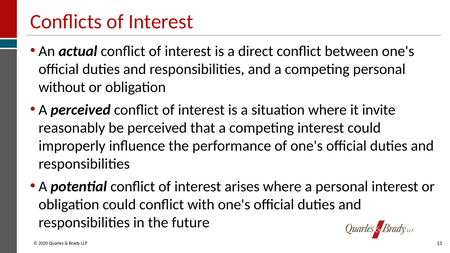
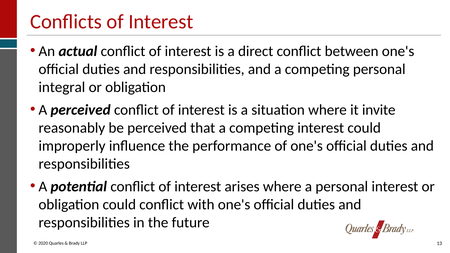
without: without -> integral (62, 87)
